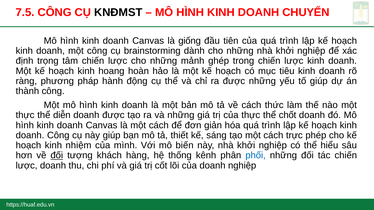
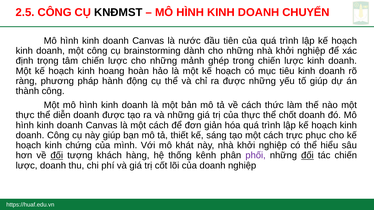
7.5: 7.5 -> 2.5 (25, 13)
giống: giống -> nước (190, 41)
phép: phép -> phục (316, 136)
nhiệm: nhiệm -> chứng (79, 146)
biến: biến -> khát (185, 146)
phối colour: blue -> purple (256, 156)
đối underline: none -> present (307, 156)
